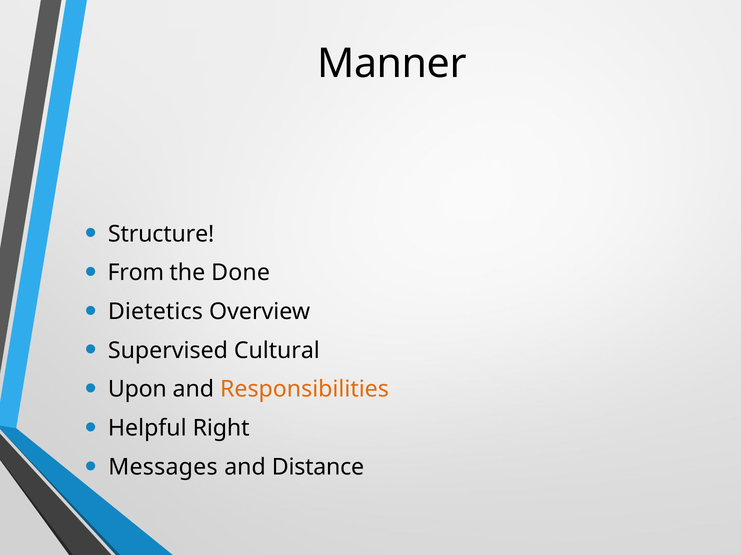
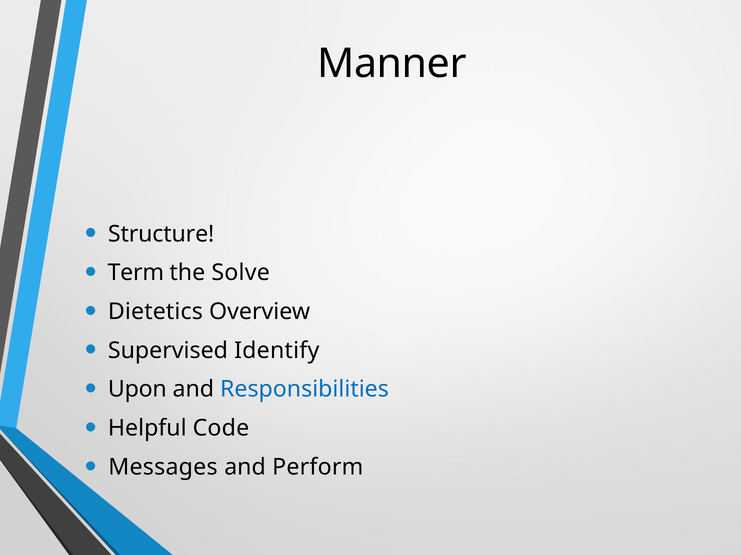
From: From -> Term (136, 273)
Done: Done -> Solve (241, 273)
Cultural: Cultural -> Identify (277, 351)
Responsibilities colour: orange -> blue (304, 390)
Right: Right -> Code (221, 429)
Distance: Distance -> Perform (318, 468)
